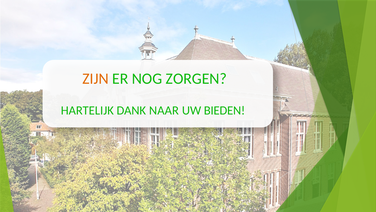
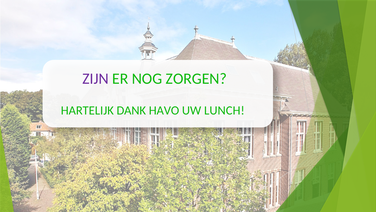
ZIJN colour: orange -> purple (96, 79)
NAAR: NAAR -> HAVO (164, 110)
BIEDEN: BIEDEN -> LUNCH (224, 110)
